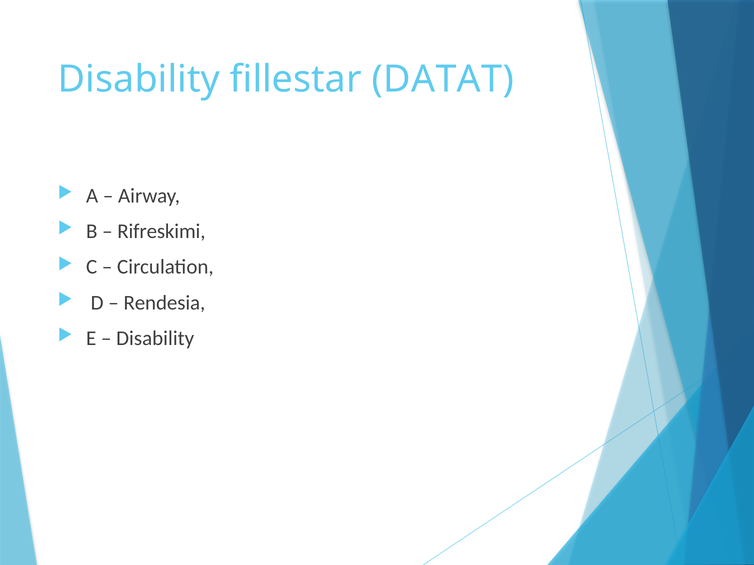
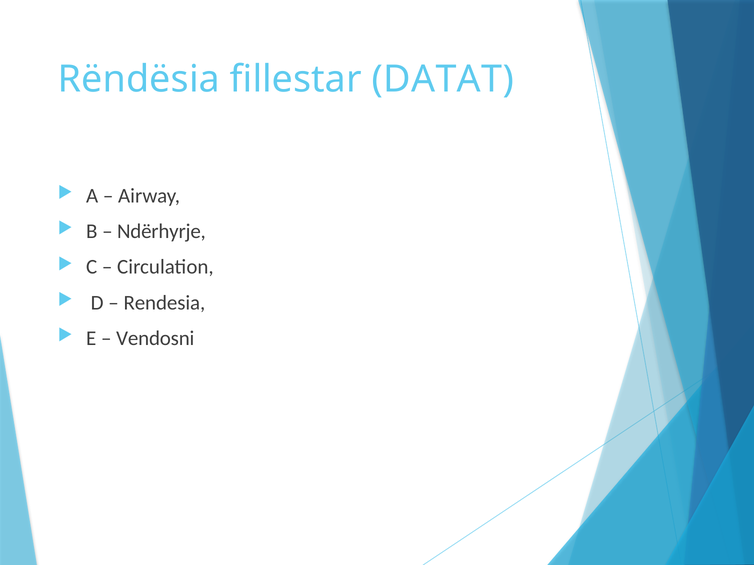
Disability: Disability -> Rëndësia (139, 79)
Rifreskimi: Rifreskimi -> Ndërhyrje (161, 232)
Disability: Disability -> Vendosni (155, 339)
